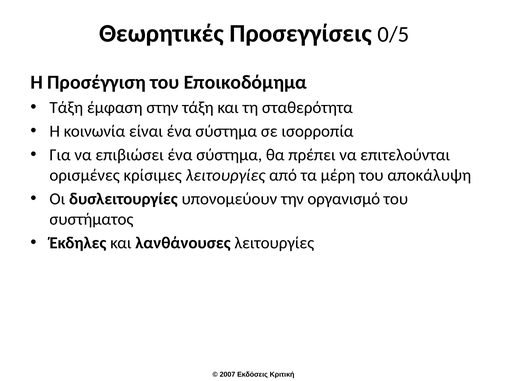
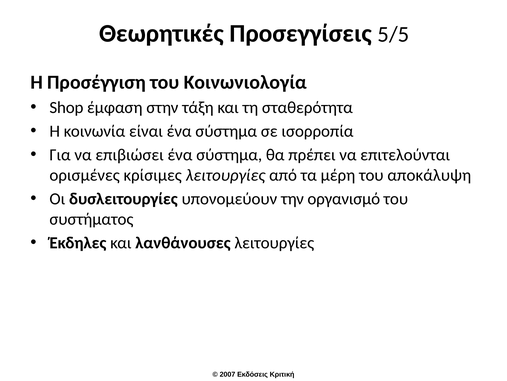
0/5: 0/5 -> 5/5 (393, 34)
Εποικοδόμημα: Εποικοδόμημα -> Κοινωνιολογία (245, 82)
Τάξη: Τάξη -> Shop (66, 107)
